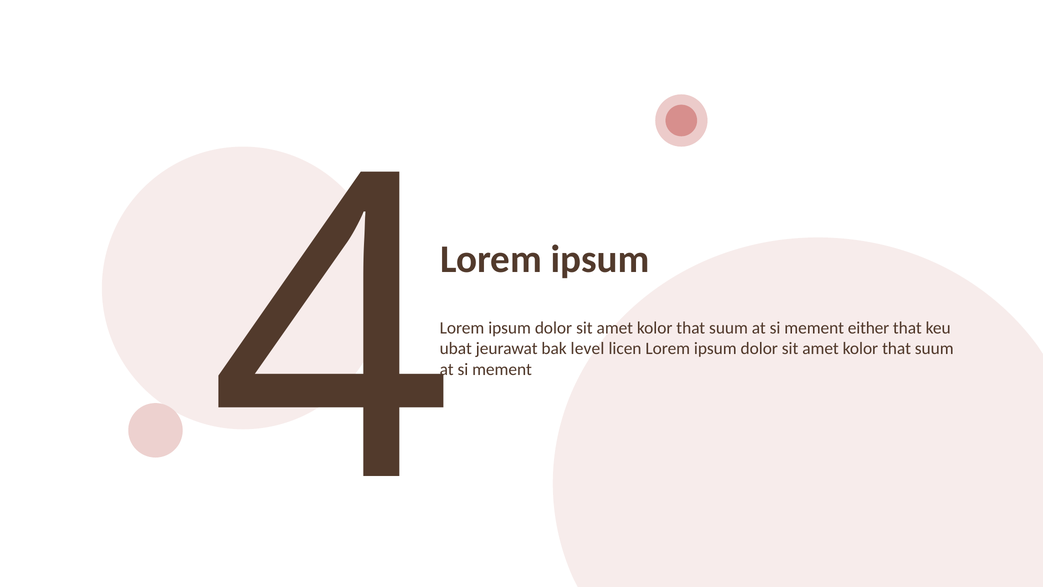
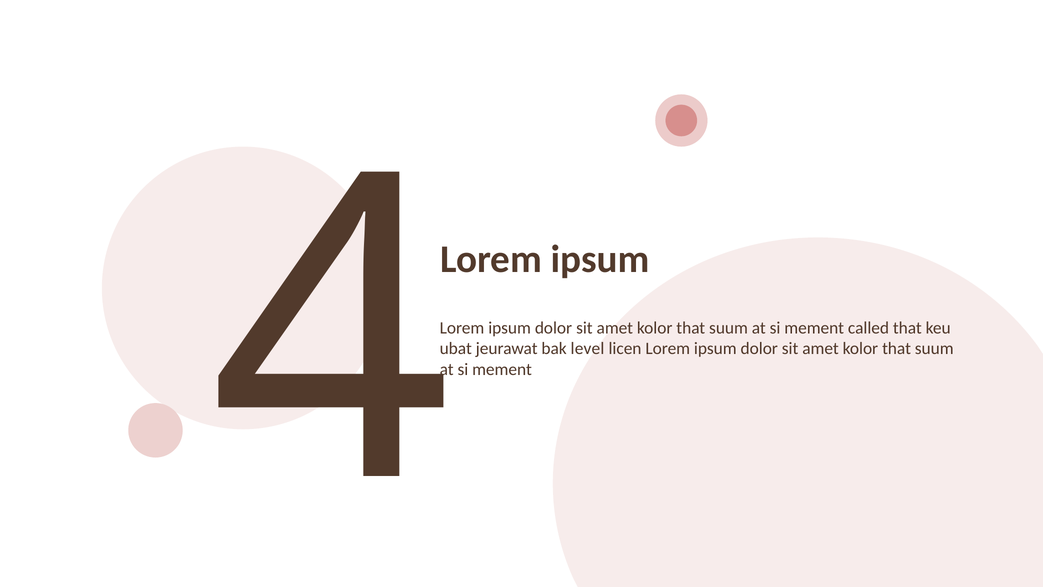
either: either -> called (868, 328)
